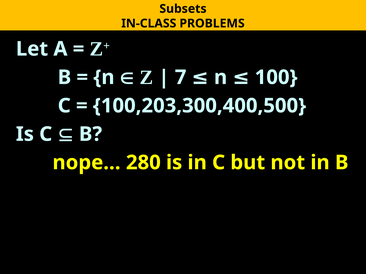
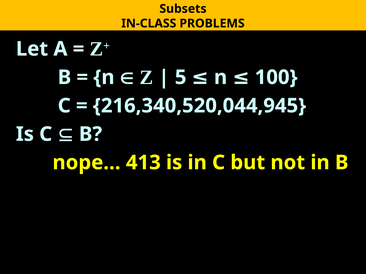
7: 7 -> 5 (181, 77)
100,203,300,400,500: 100,203,300,400,500 -> 216,340,520,044,945 (200, 106)
280: 280 -> 413 (143, 163)
